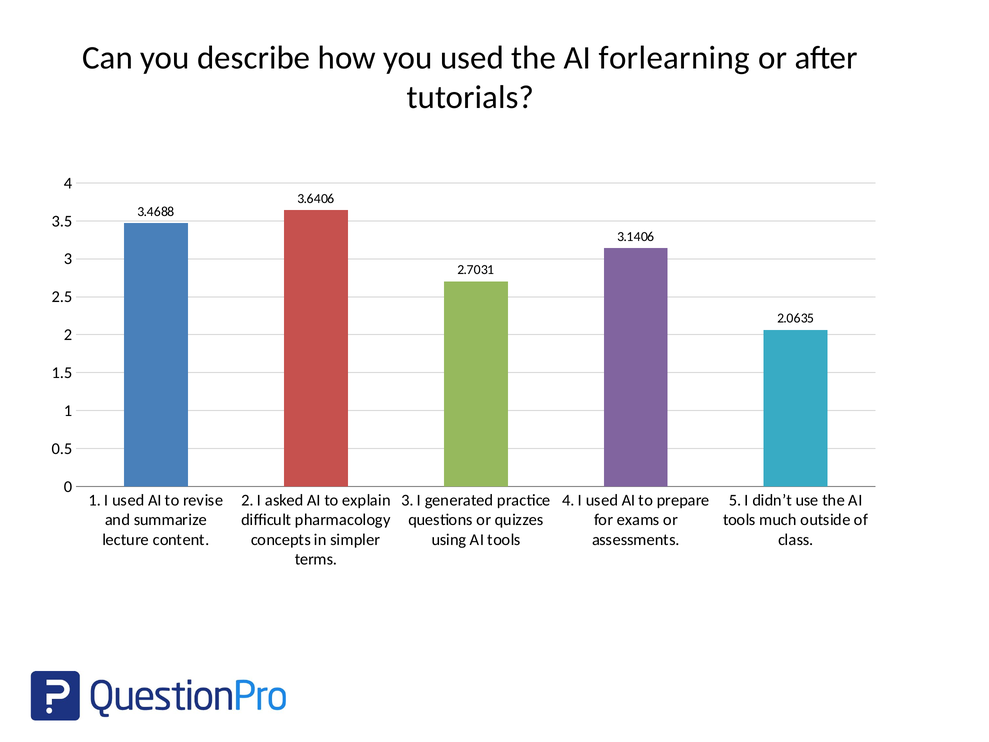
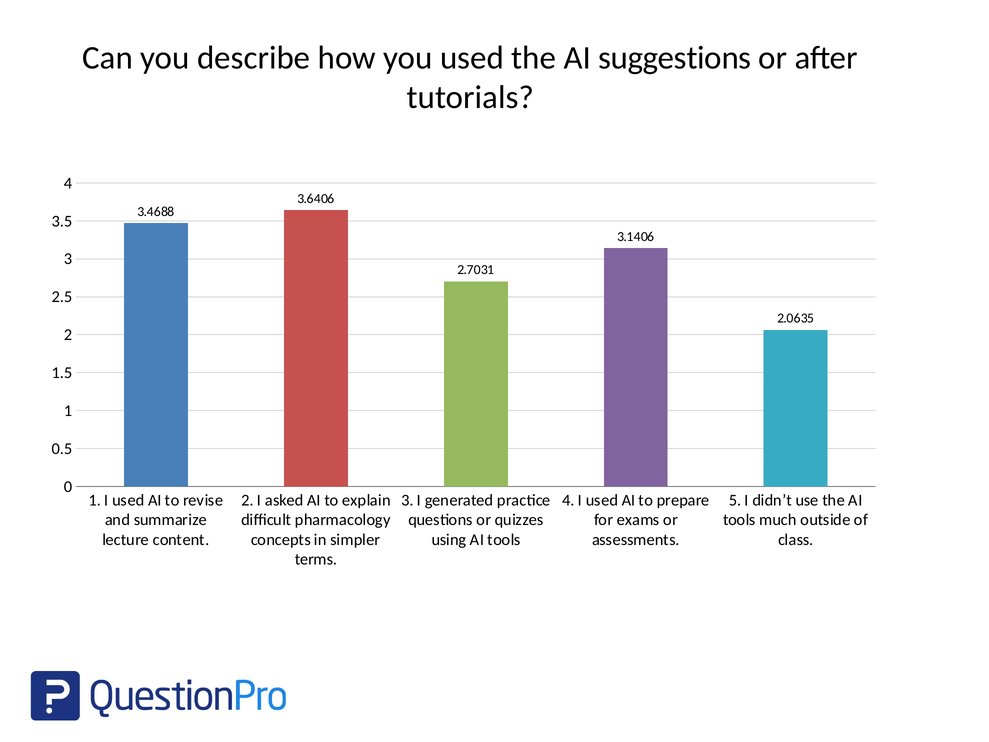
forlearning: forlearning -> suggestions (675, 58)
